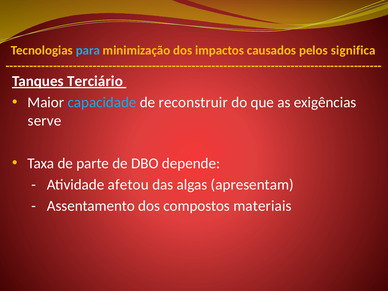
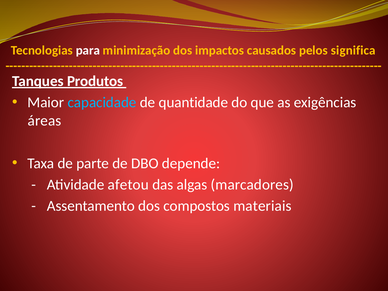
para colour: light blue -> white (88, 50)
Terciário: Terciário -> Produtos (95, 81)
reconstruir: reconstruir -> quantidade (193, 102)
serve: serve -> áreas (45, 121)
apresentam: apresentam -> marcadores (252, 185)
